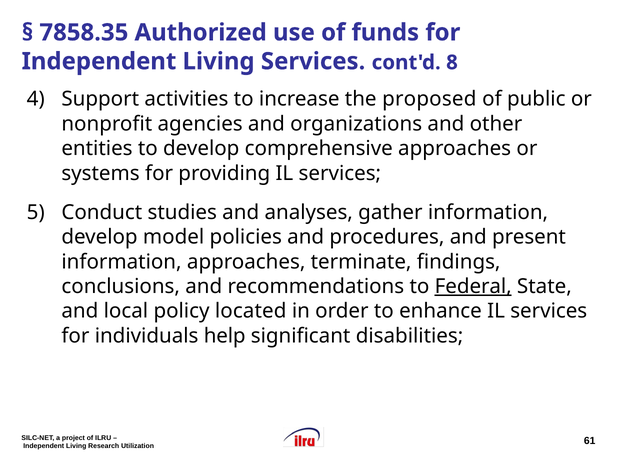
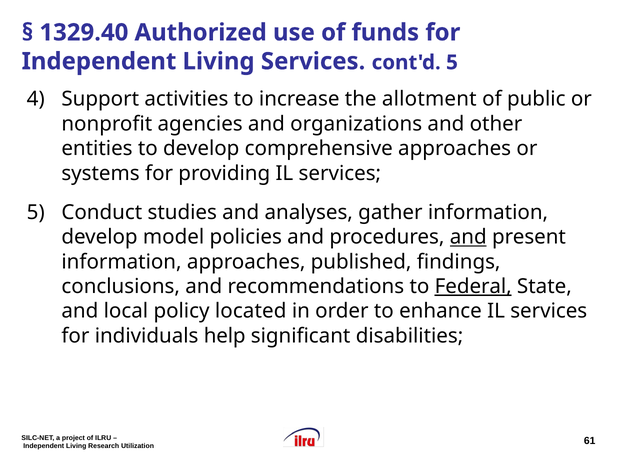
7858.35: 7858.35 -> 1329.40 (84, 33)
cont'd 8: 8 -> 5 (452, 62)
proposed: proposed -> allotment (429, 99)
and underline: none -> present (468, 237)
terminate: terminate -> published (361, 262)
